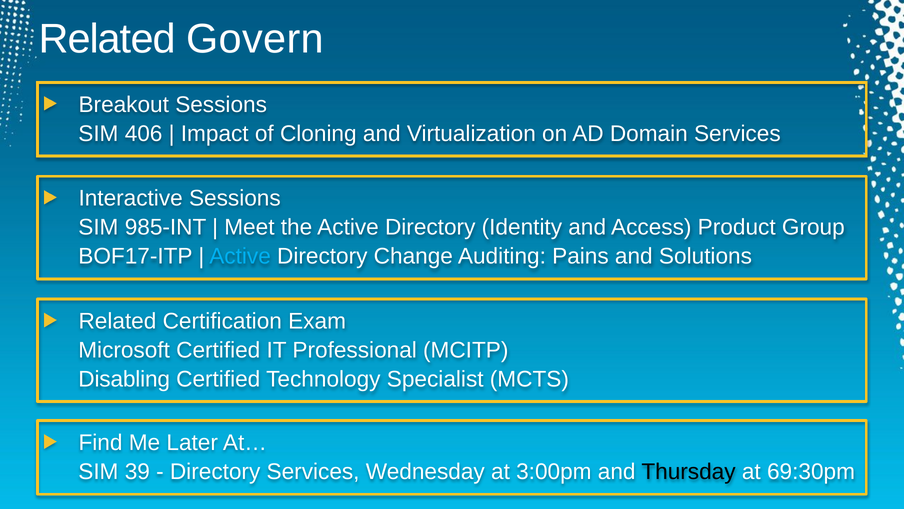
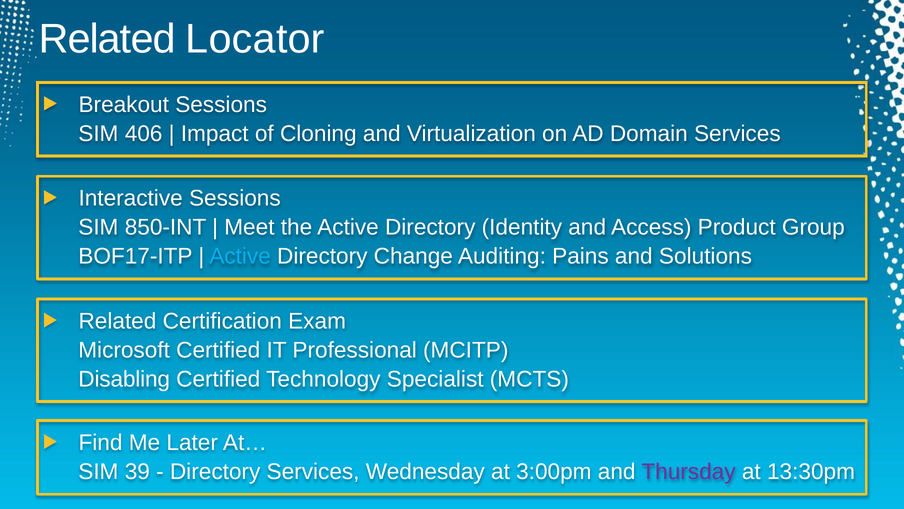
Govern: Govern -> Locator (255, 39)
985-INT: 985-INT -> 850-INT (166, 227)
Thursday colour: black -> purple (689, 471)
69:30pm: 69:30pm -> 13:30pm (811, 471)
